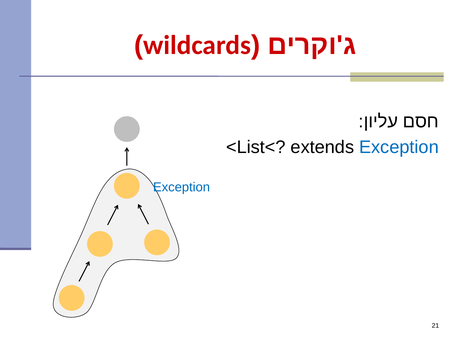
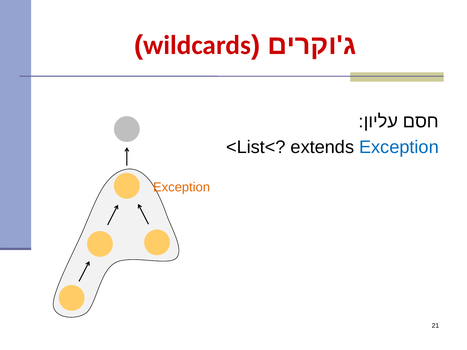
Exception colour: blue -> orange (182, 188)
